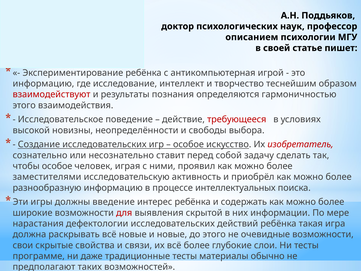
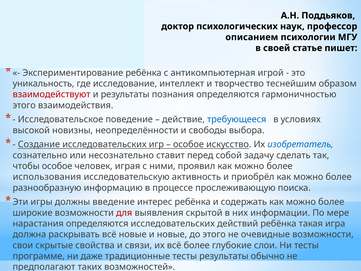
информацию: информацию -> уникальность (44, 84)
требующееся colour: red -> blue (237, 119)
изобретатель colour: red -> blue (300, 144)
заместителями: заместителями -> использования (47, 177)
интеллектуальных: интеллектуальных -> прослеживающую (235, 188)
нарастания дефектологии: дефектологии -> определяются (97, 223)
тесты материалы: материалы -> результаты (224, 256)
